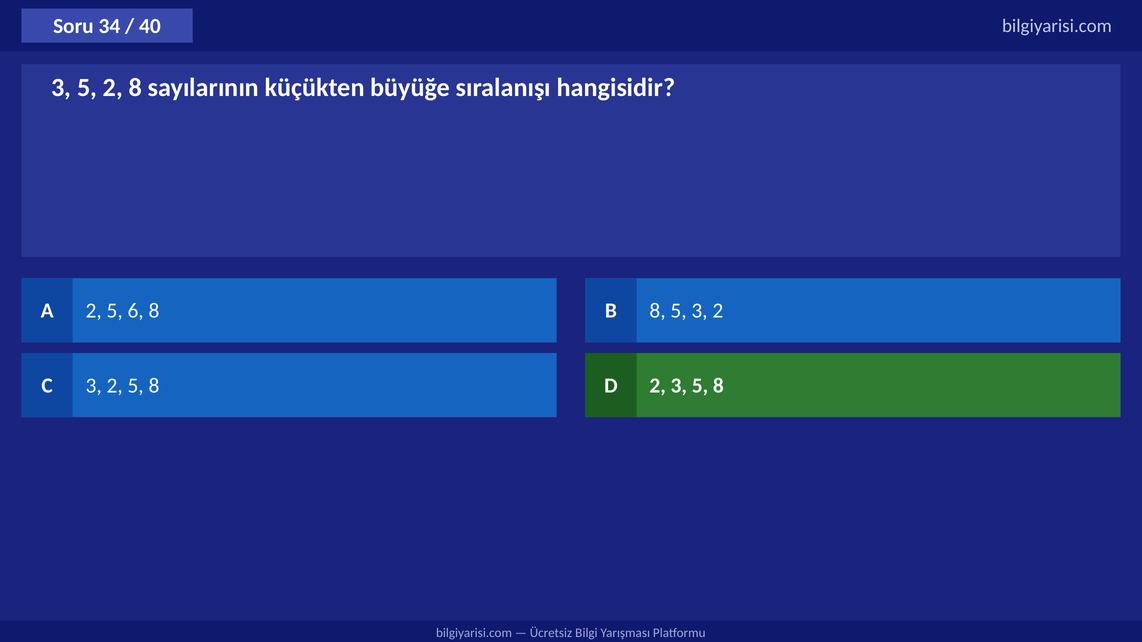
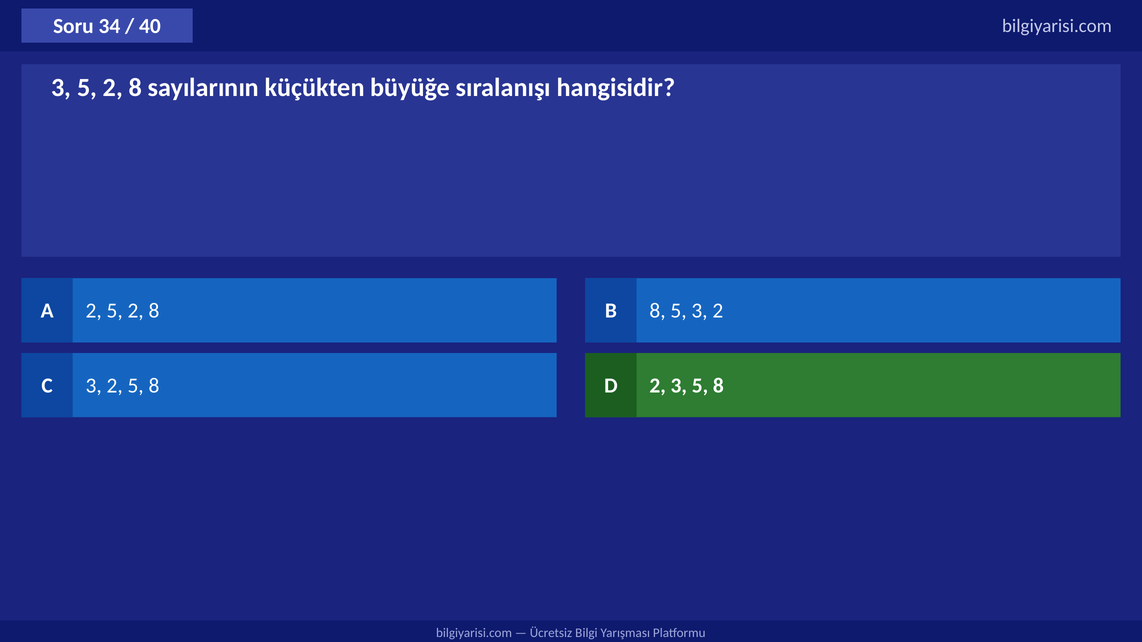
2 5 6: 6 -> 2 (136, 311)
